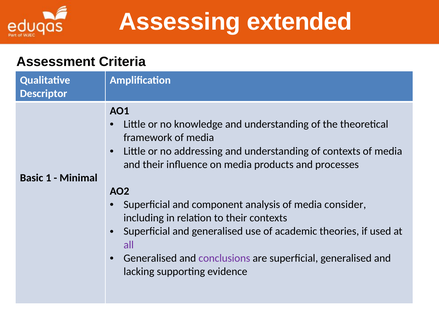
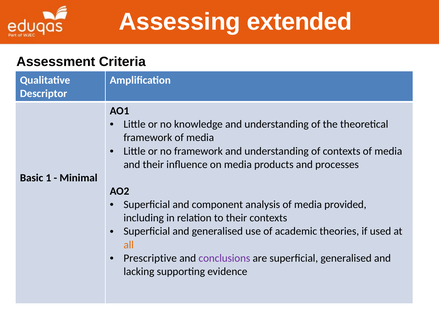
no addressing: addressing -> framework (198, 151)
consider: consider -> provided (345, 205)
all colour: purple -> orange (129, 245)
Generalised: Generalised -> Prescriptive (150, 258)
